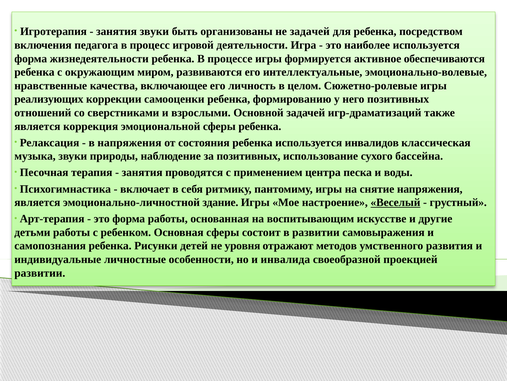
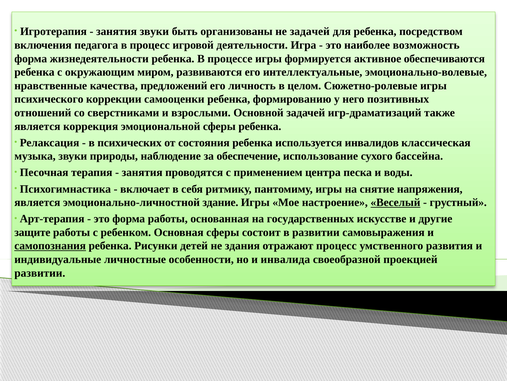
наиболее используется: используется -> возможность (426, 45)
включающее: включающее -> предложений (174, 86)
реализующих: реализующих -> психического (49, 99)
в напряжения: напряжения -> психических (130, 142)
за позитивных: позитивных -> обеспечение (249, 156)
воспитывающим: воспитывающим -> государственных (310, 218)
детьми: детьми -> защите (32, 232)
самопознания underline: none -> present (50, 245)
уровня: уровня -> здания (242, 245)
отражают методов: методов -> процесс (336, 245)
